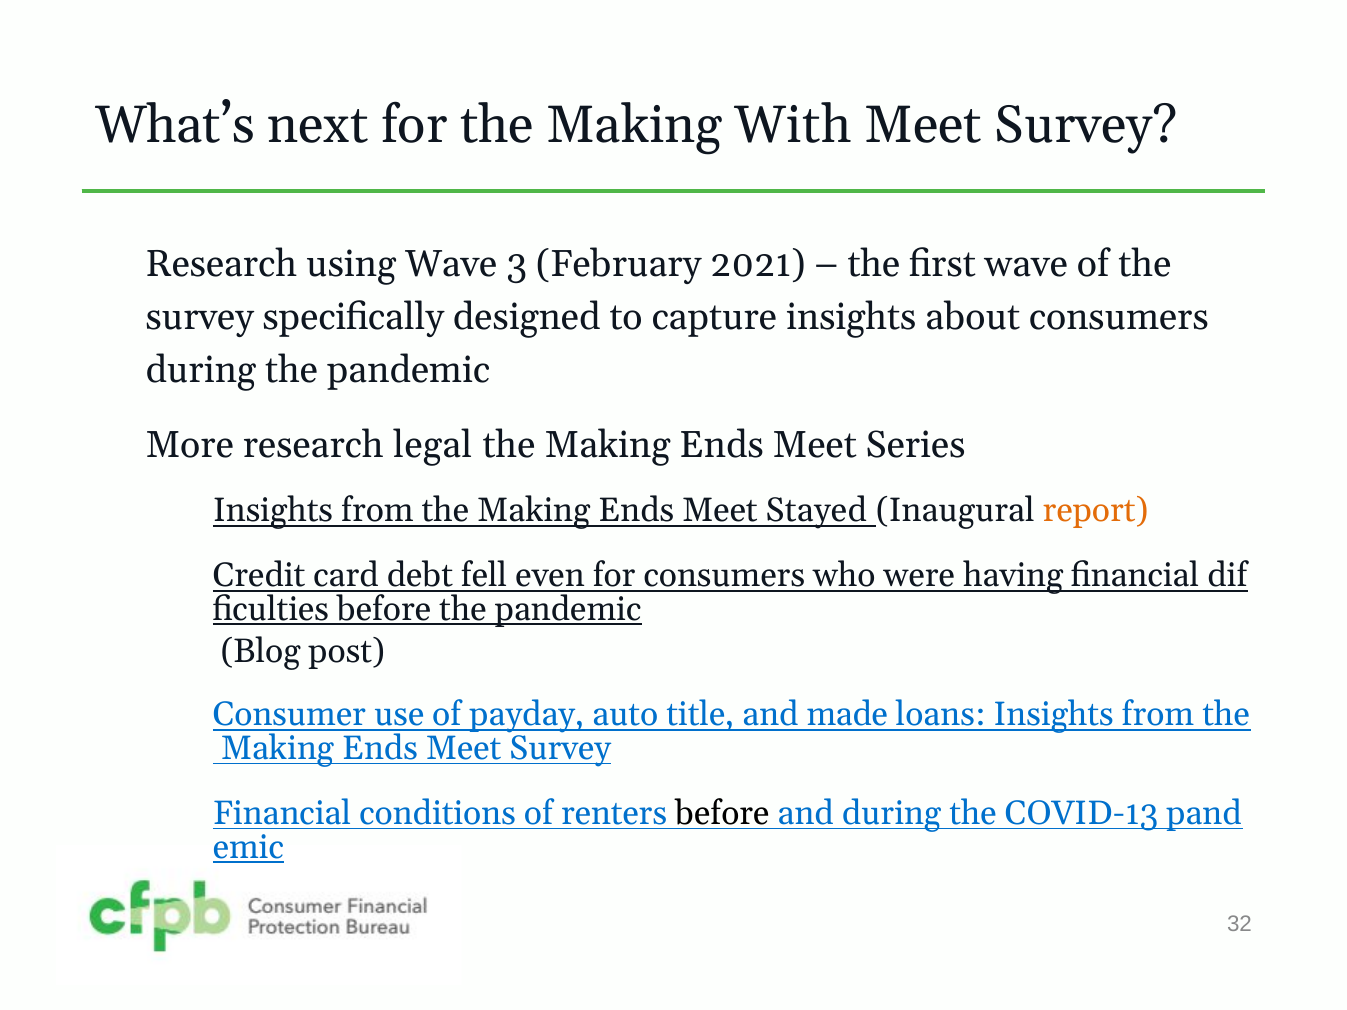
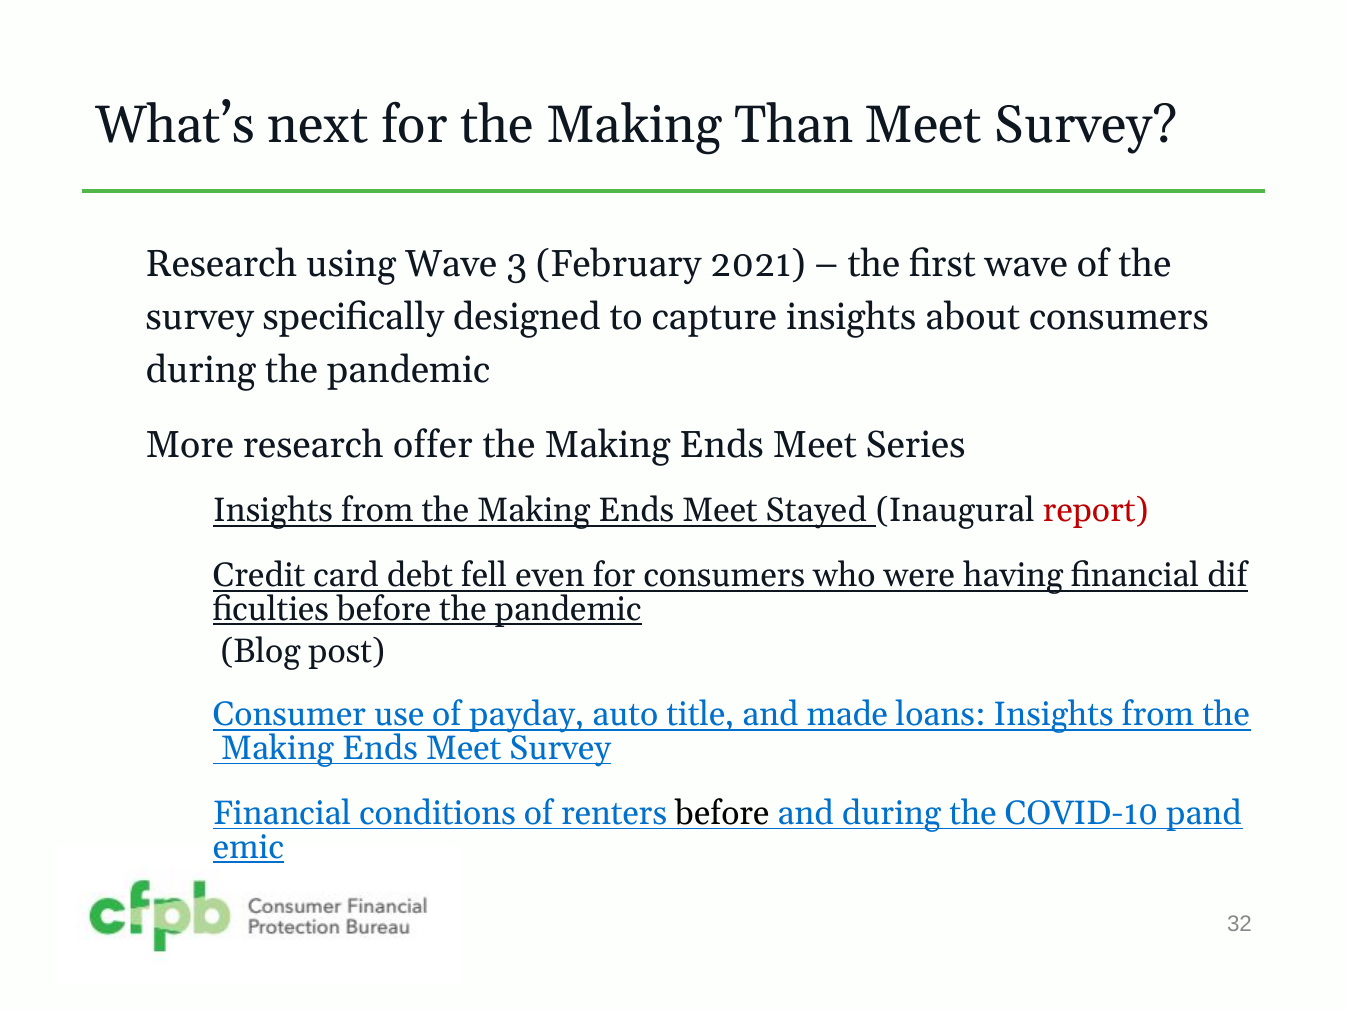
With: With -> Than (794, 125)
legal: legal -> offer (433, 446)
report colour: orange -> red (1095, 511)
COVID-13: COVID-13 -> COVID-10 (1082, 814)
